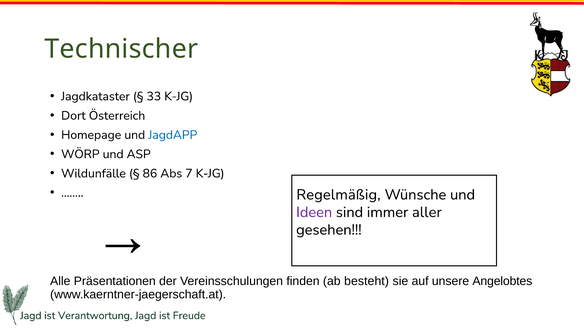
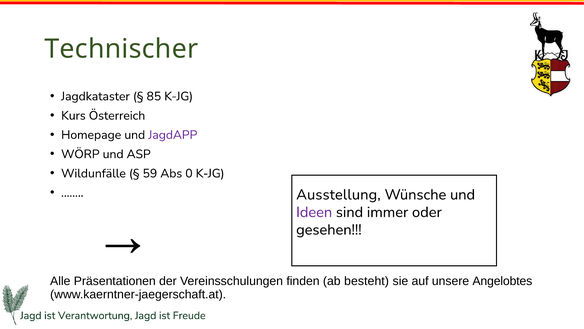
33: 33 -> 85 (154, 96)
Dort: Dort -> Kurs (73, 115)
JagdAPP colour: blue -> purple (173, 135)
86: 86 -> 59 (150, 173)
7: 7 -> 0 (189, 173)
Regelmäßig: Regelmäßig -> Ausstellung (338, 194)
aller: aller -> oder (427, 212)
